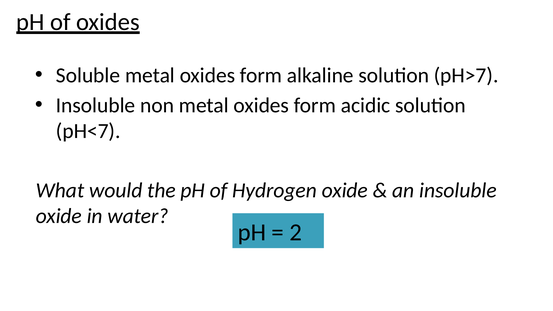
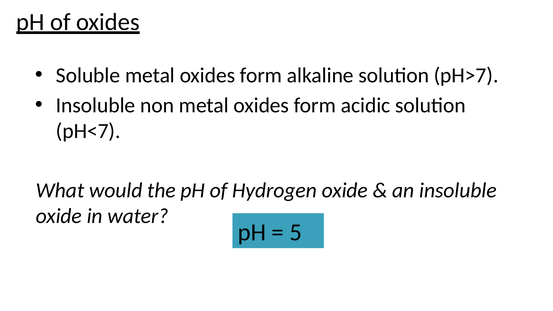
2: 2 -> 5 (296, 232)
